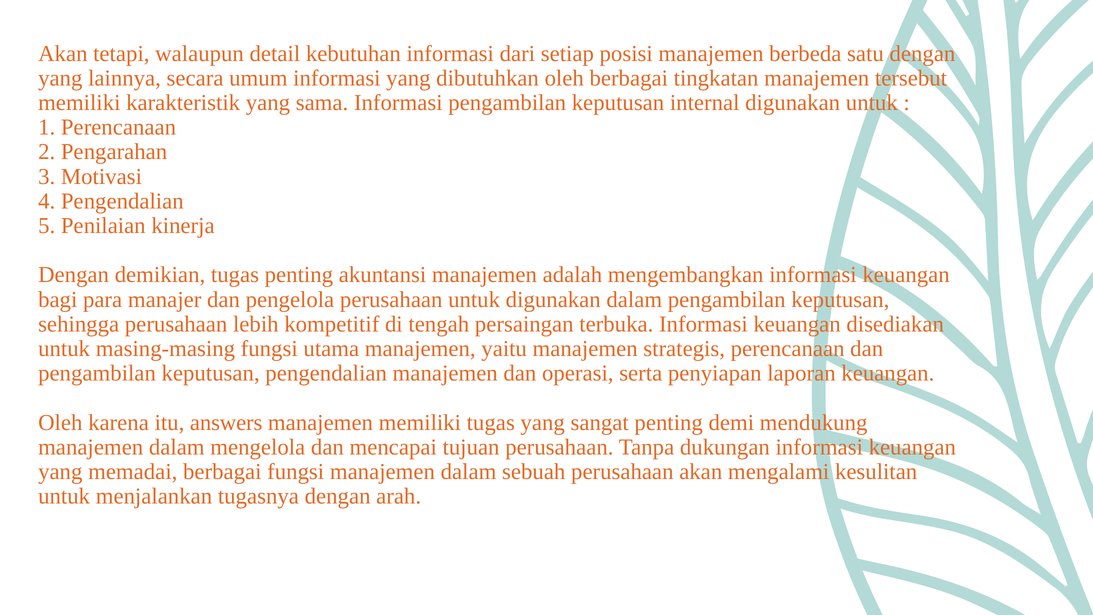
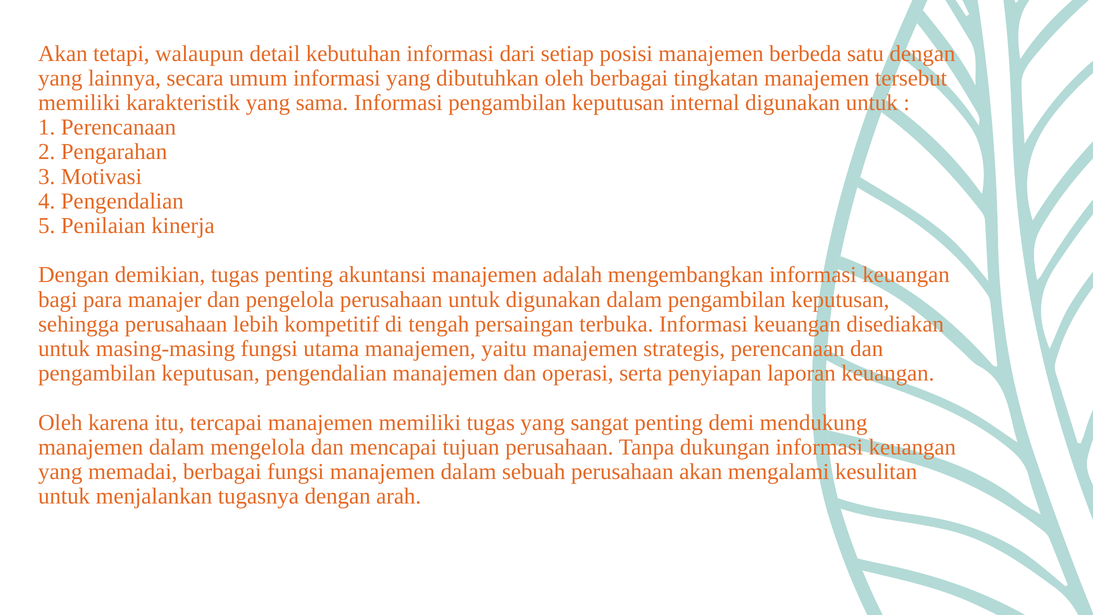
answers: answers -> tercapai (226, 422)
